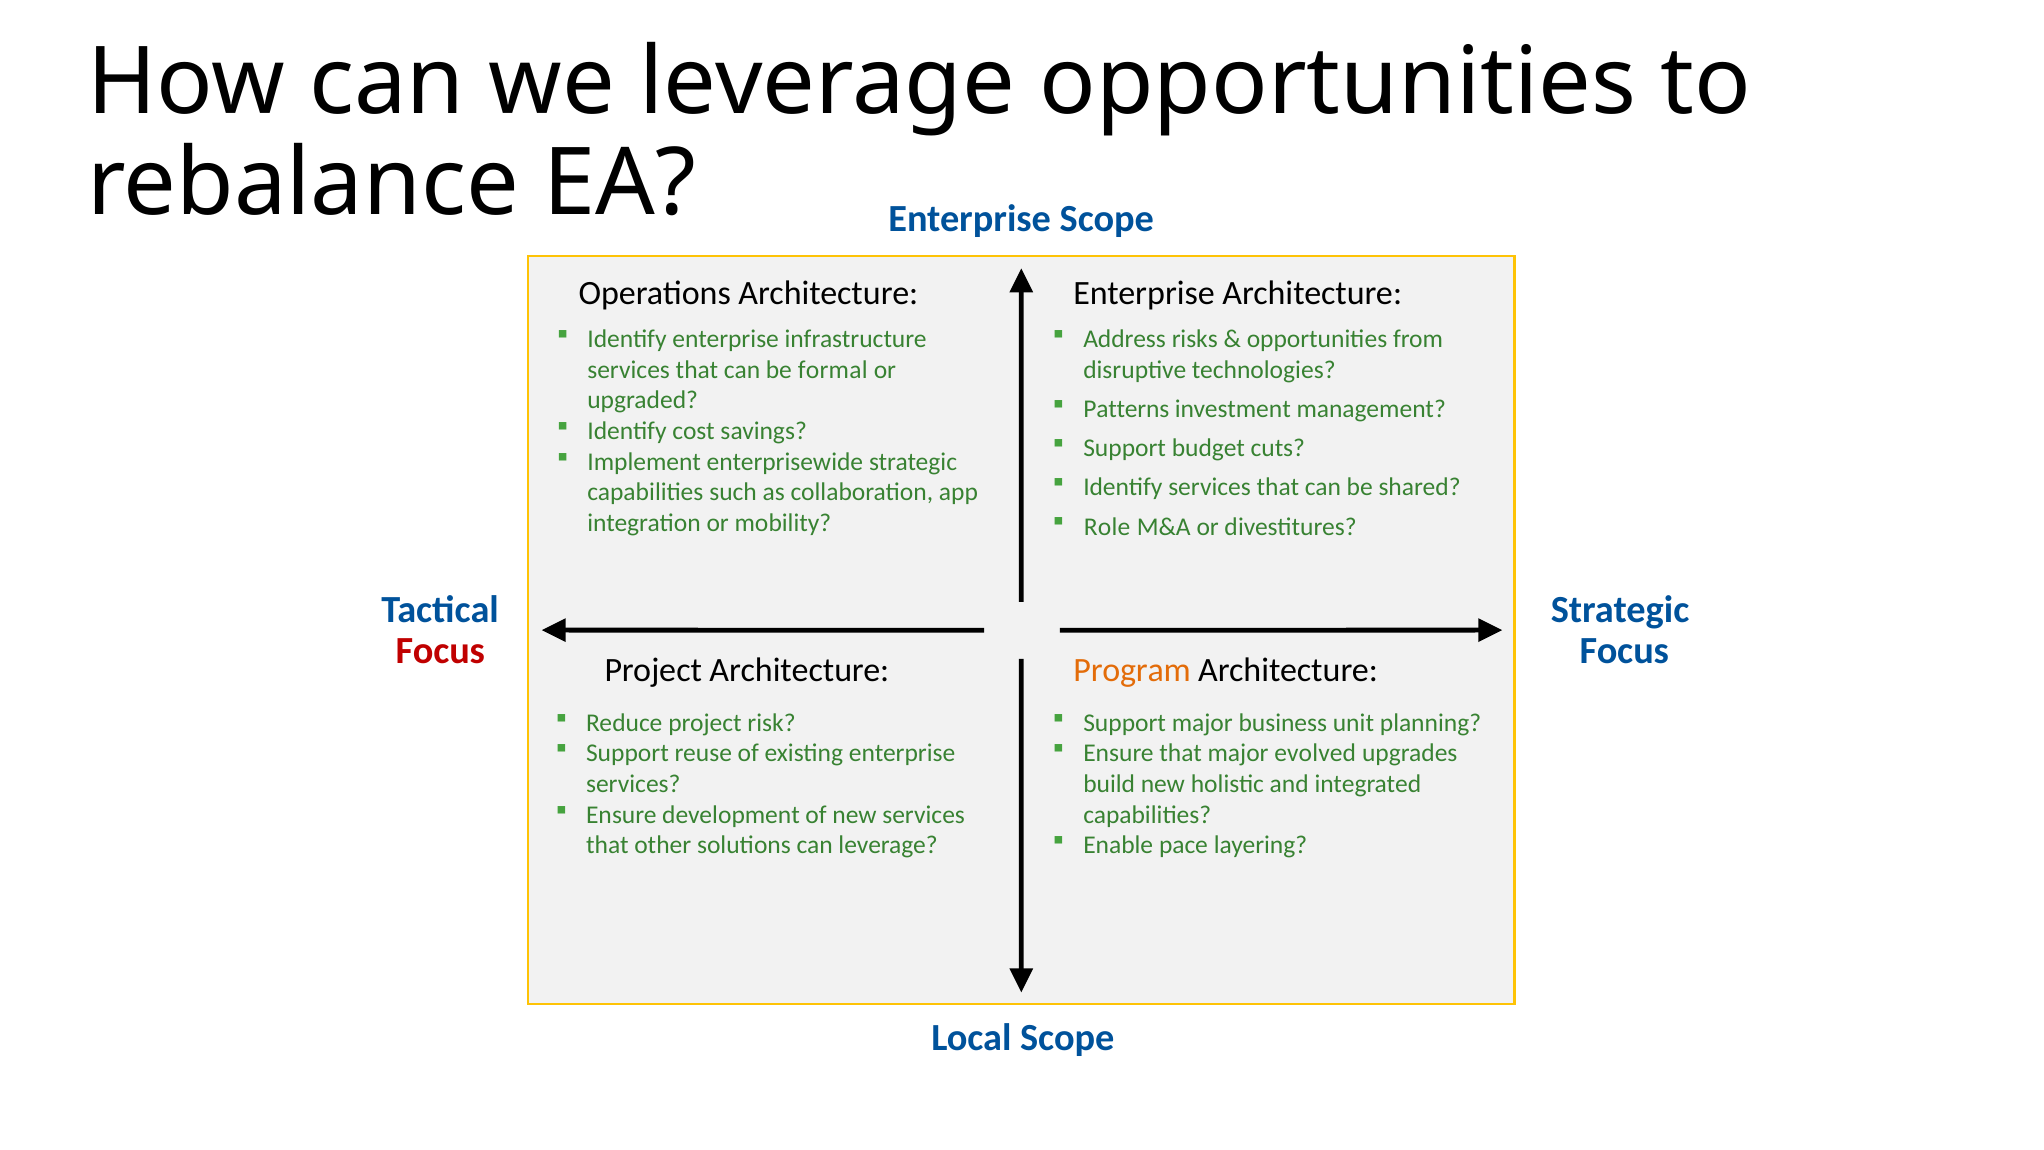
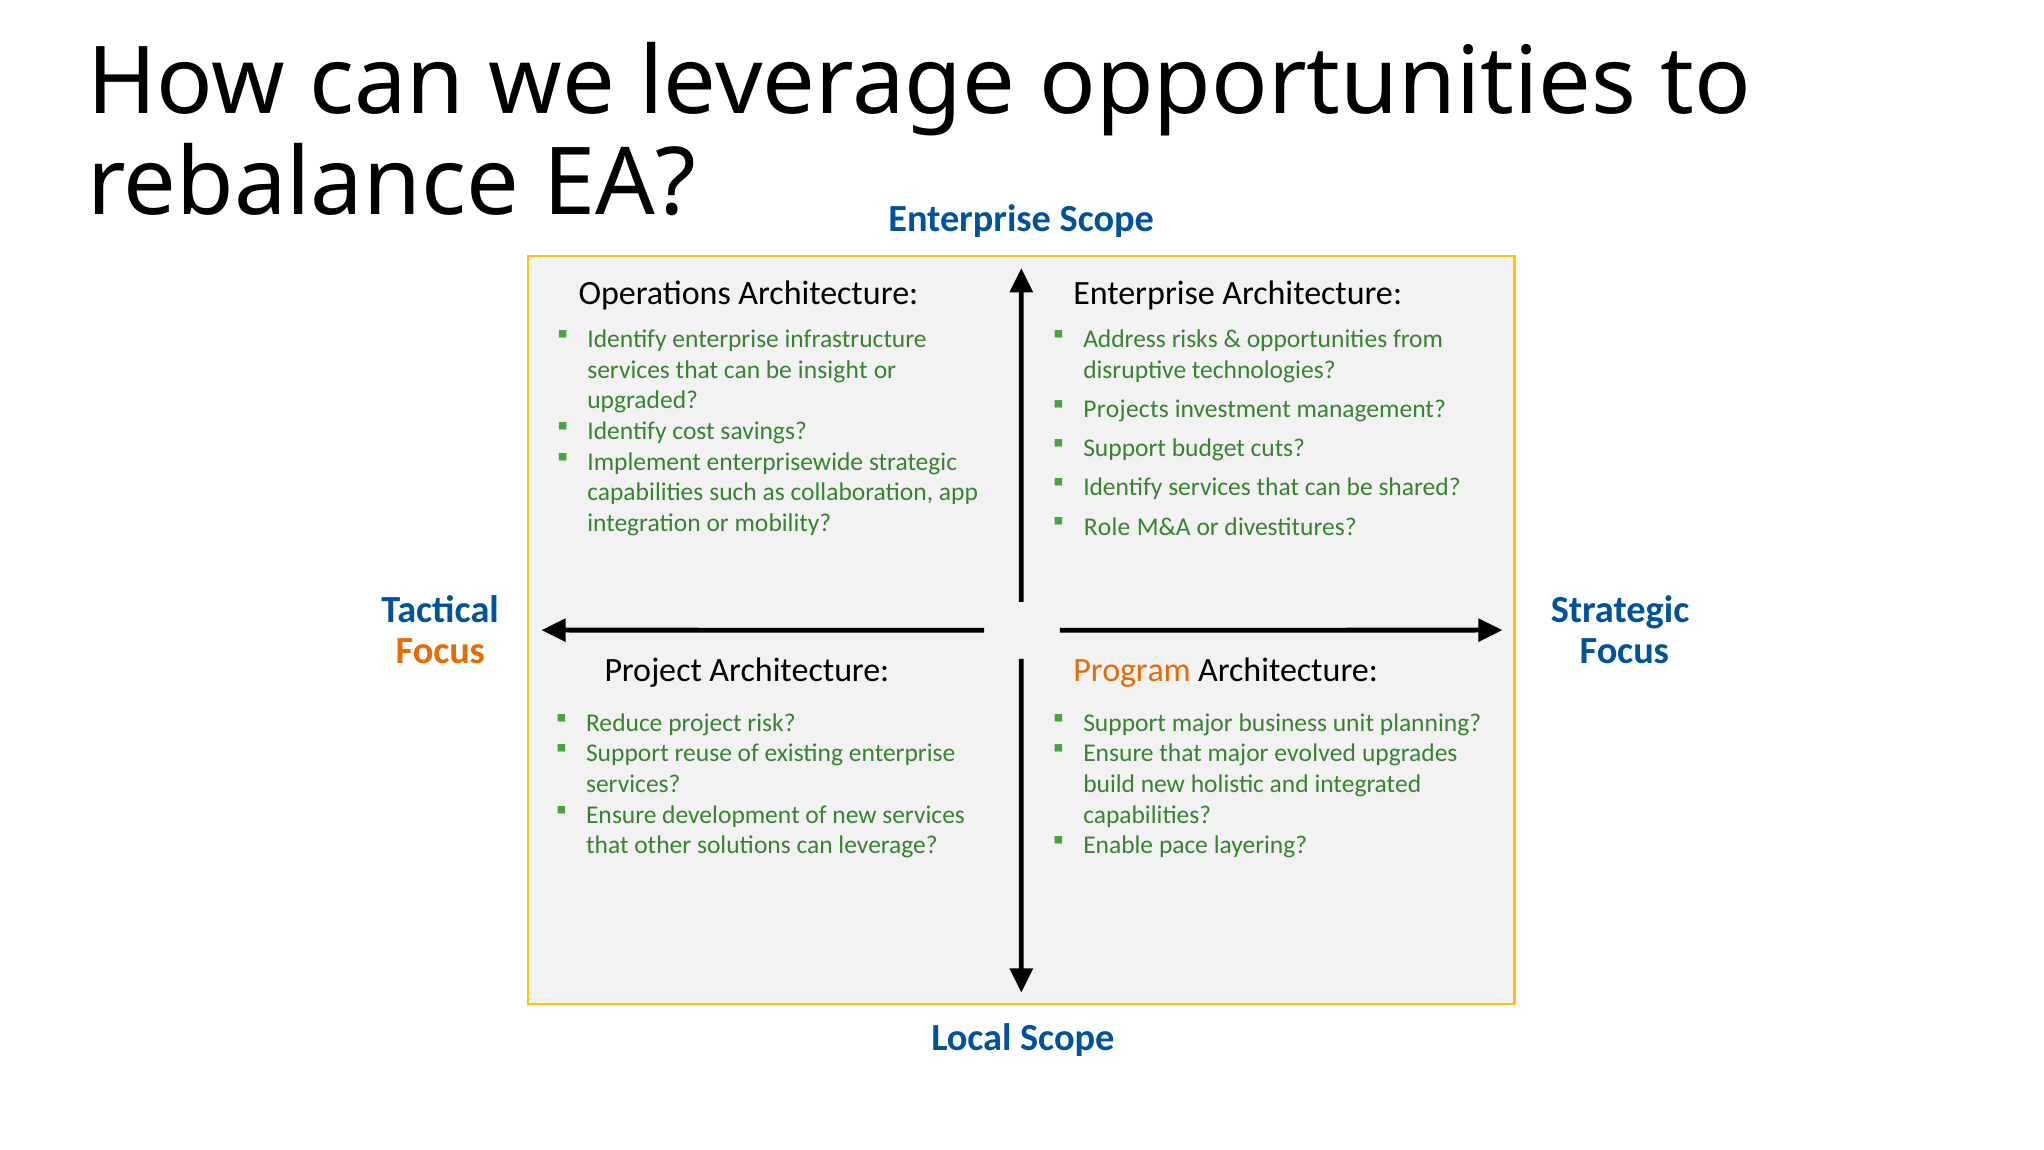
formal: formal -> insight (833, 370)
Patterns: Patterns -> Projects (1126, 409)
Focus colour: red -> orange (440, 651)
